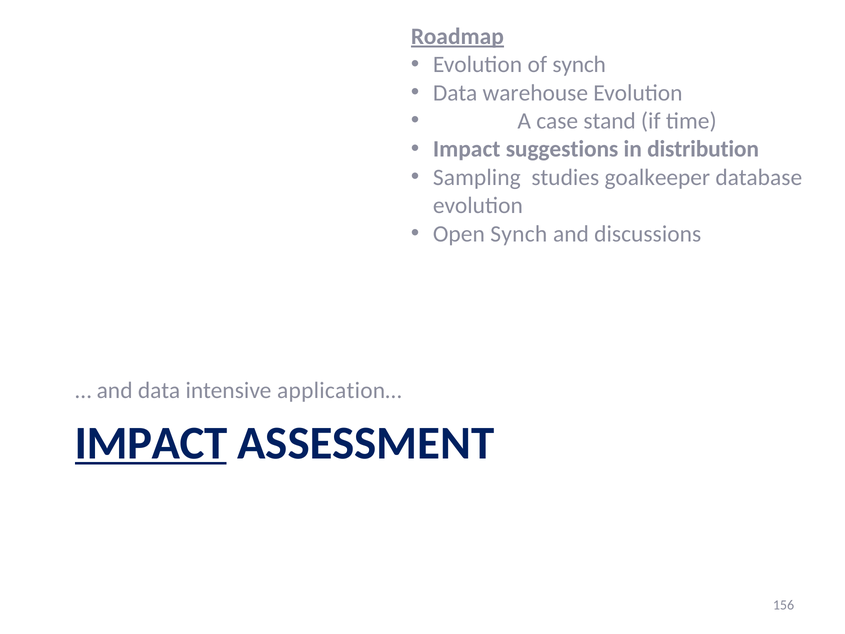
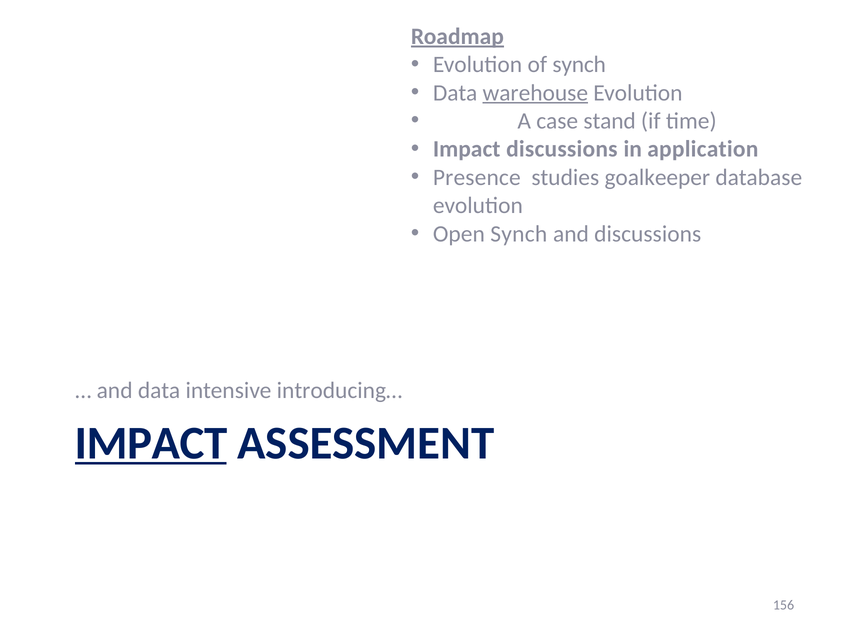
warehouse underline: none -> present (535, 93)
Impact suggestions: suggestions -> discussions (562, 149)
distribution: distribution -> application (703, 149)
Sampling: Sampling -> Presence (477, 177)
application…: application… -> introducing… (339, 391)
